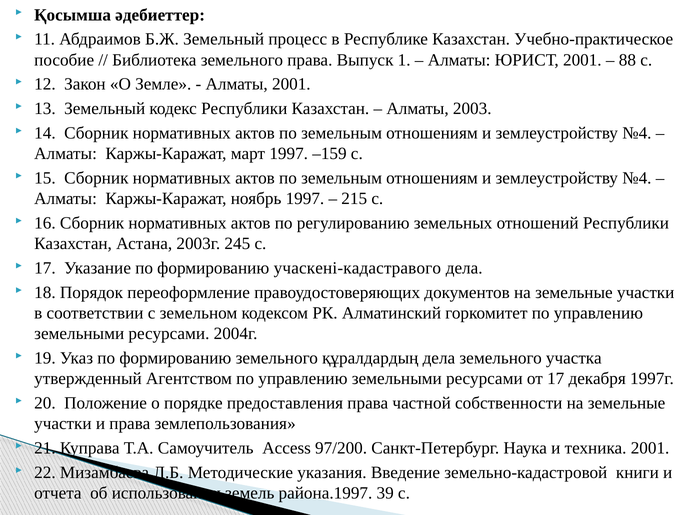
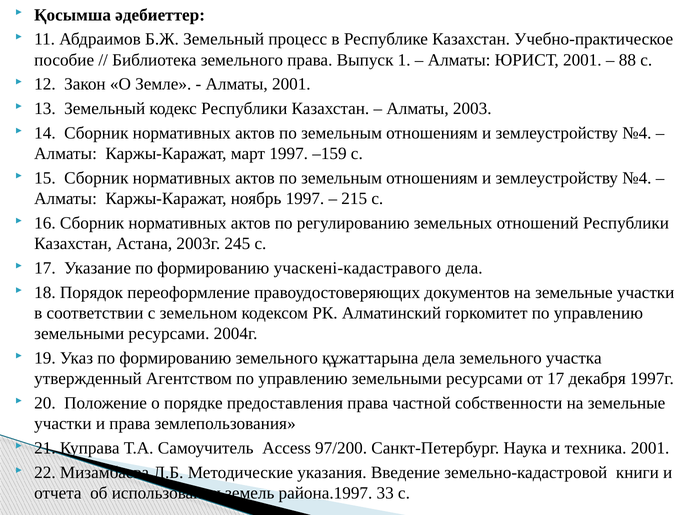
құралдардың: құралдардың -> құжаттарына (370, 358)
39: 39 -> 33 (385, 493)
